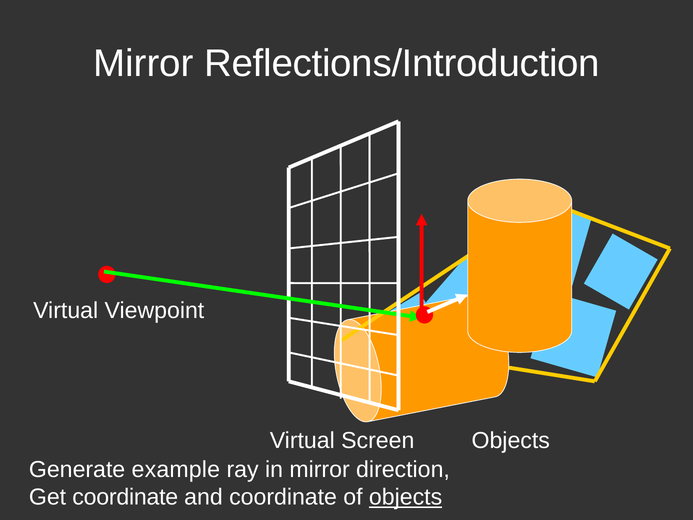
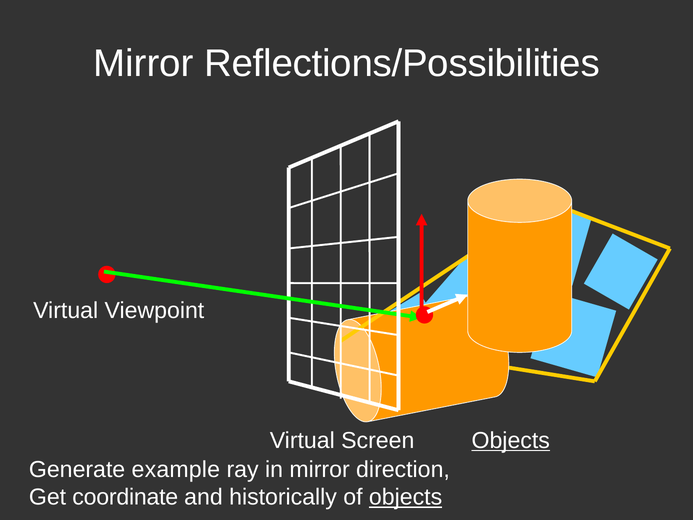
Reflections/Introduction: Reflections/Introduction -> Reflections/Possibilities (402, 63)
Objects underline: none -> present (511, 440)
and coordinate: coordinate -> historically (283, 497)
